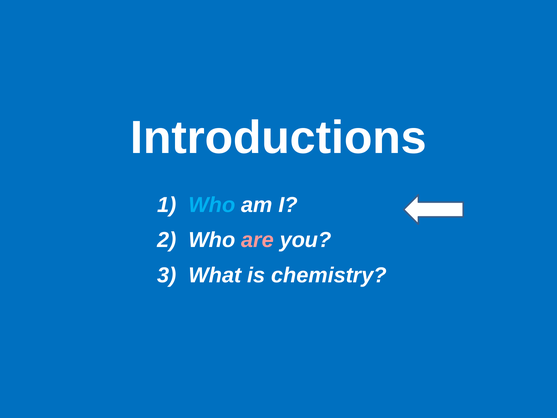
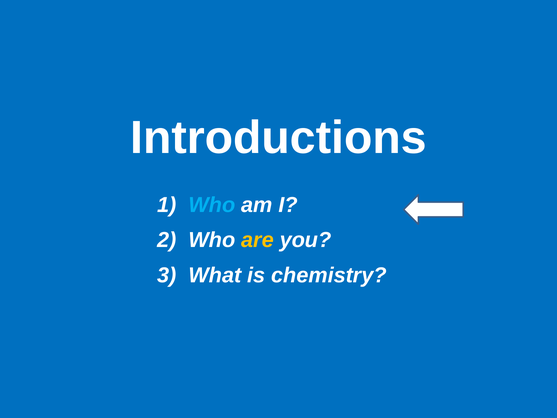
are colour: pink -> yellow (258, 240)
